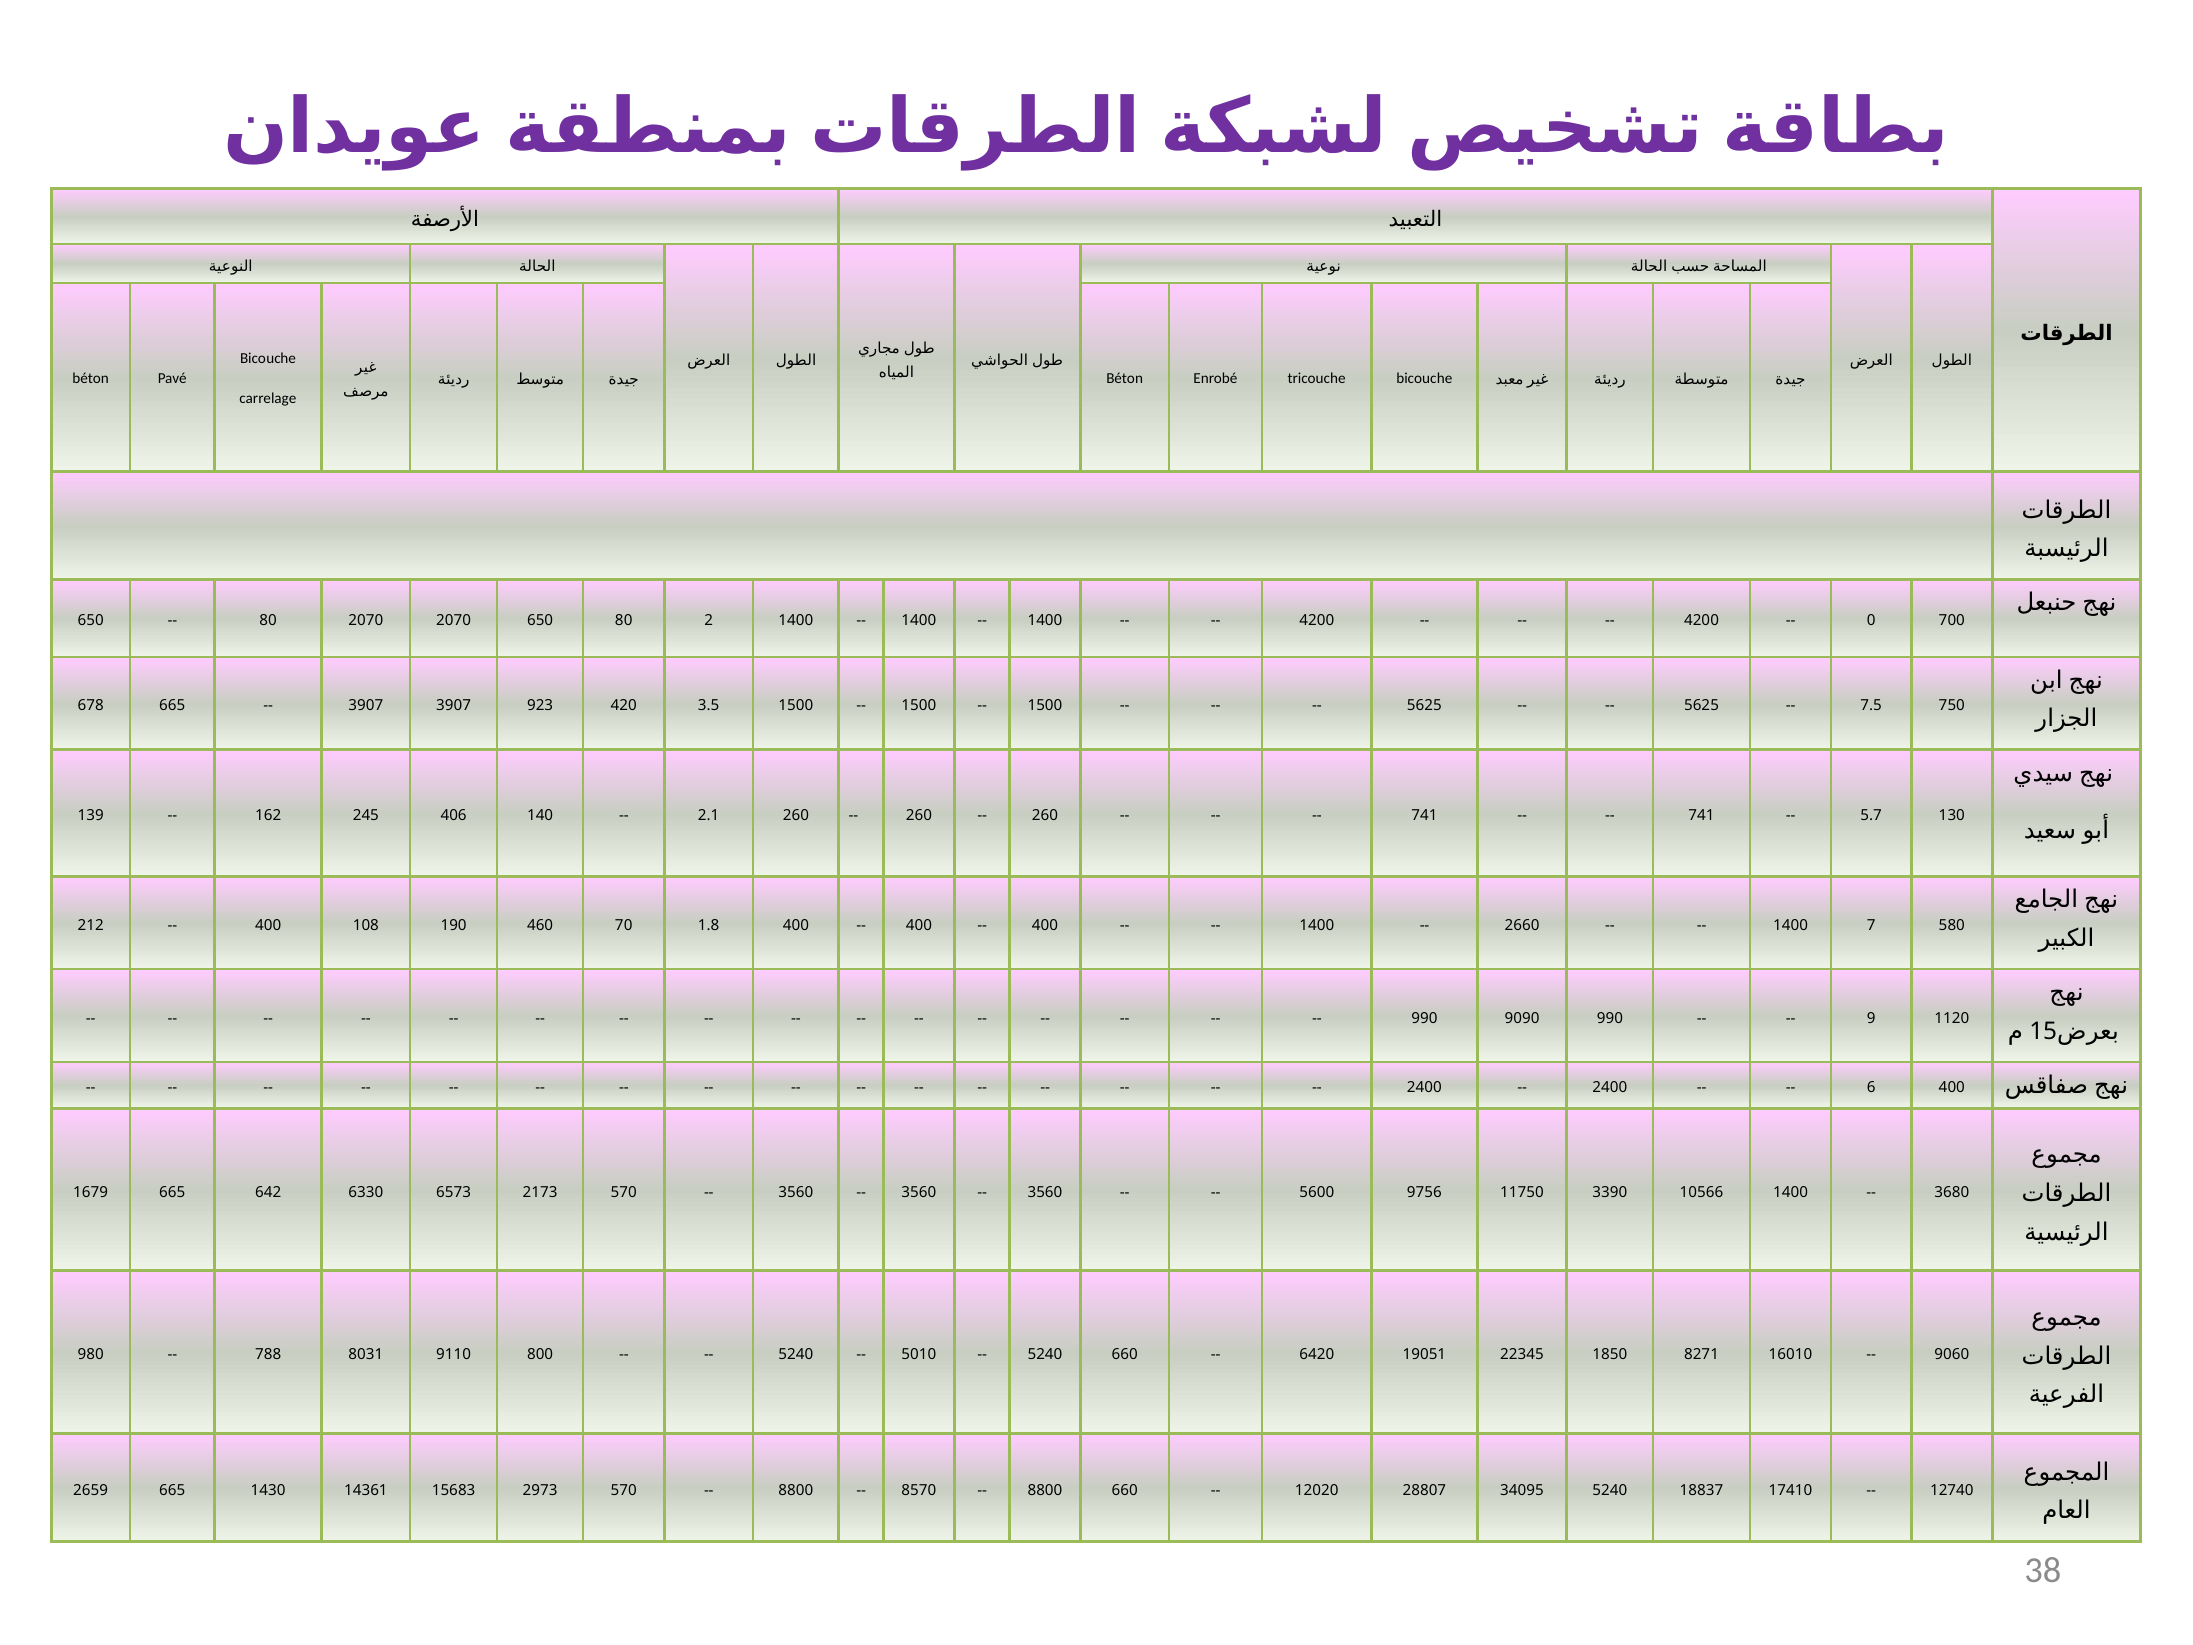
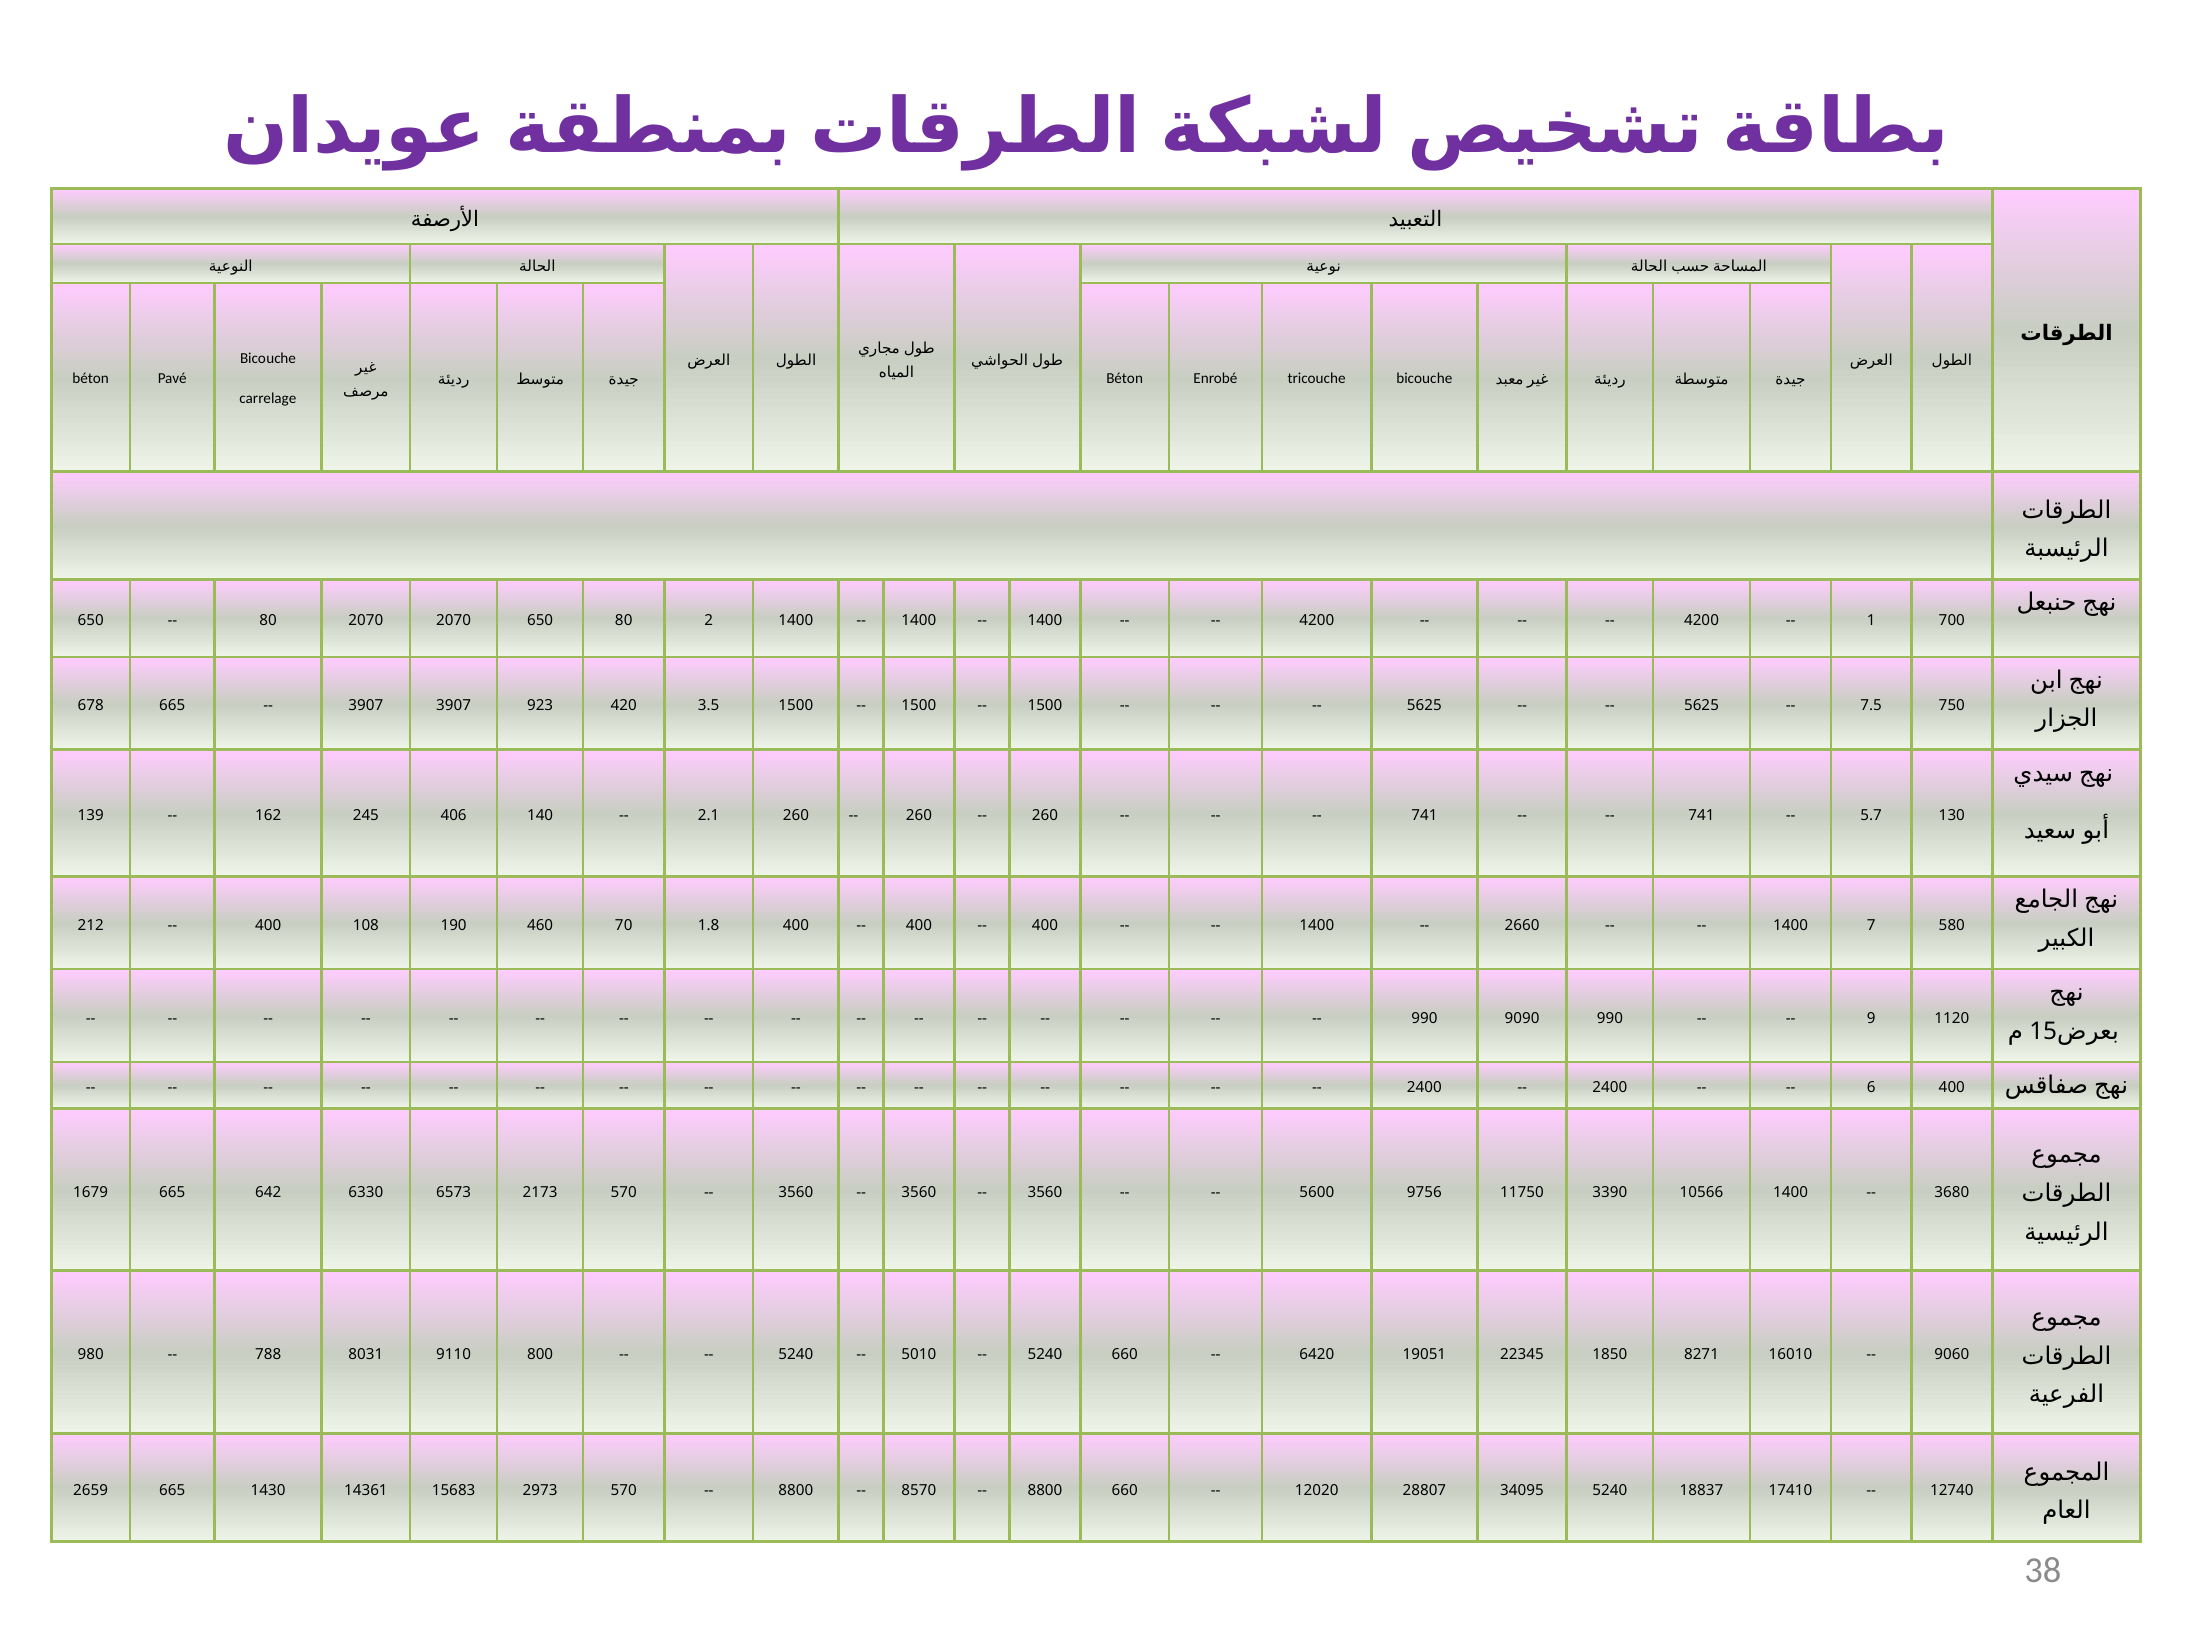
0: 0 -> 1 (1871, 621)
